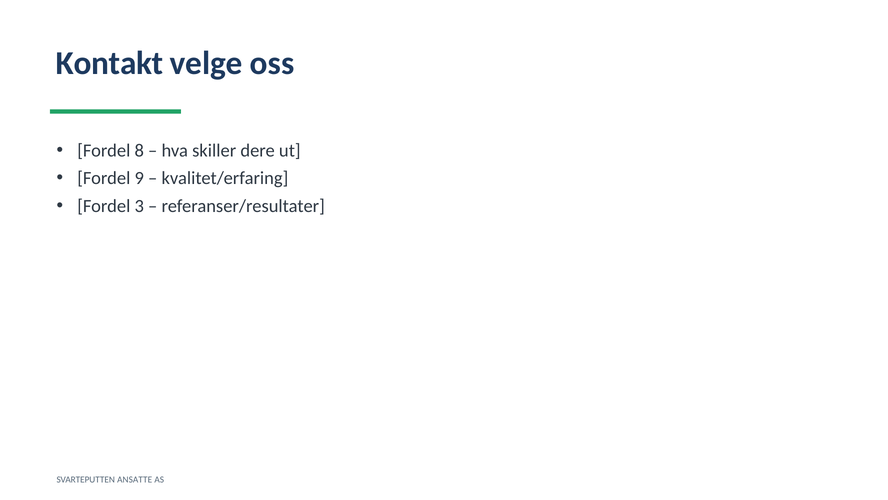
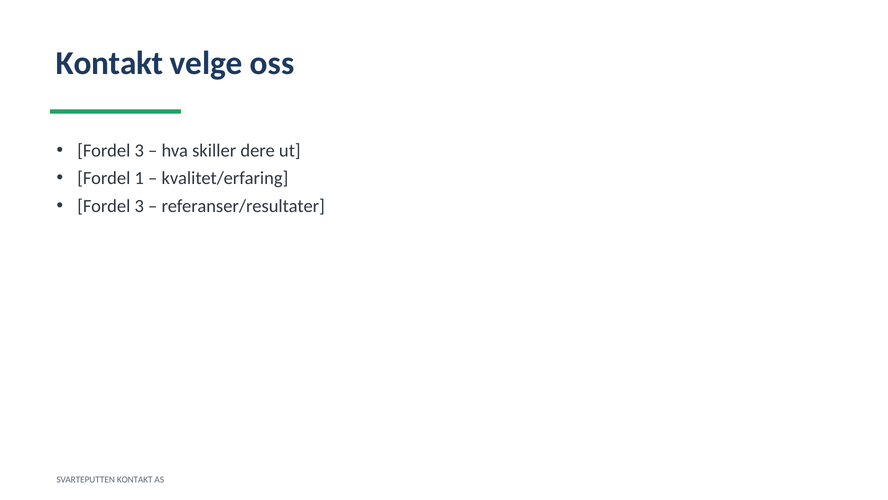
8: 8 -> 3 (139, 150)
9: 9 -> 1 (139, 178)
SVARTEPUTTEN ANSATTE: ANSATTE -> KONTAKT (135, 479)
